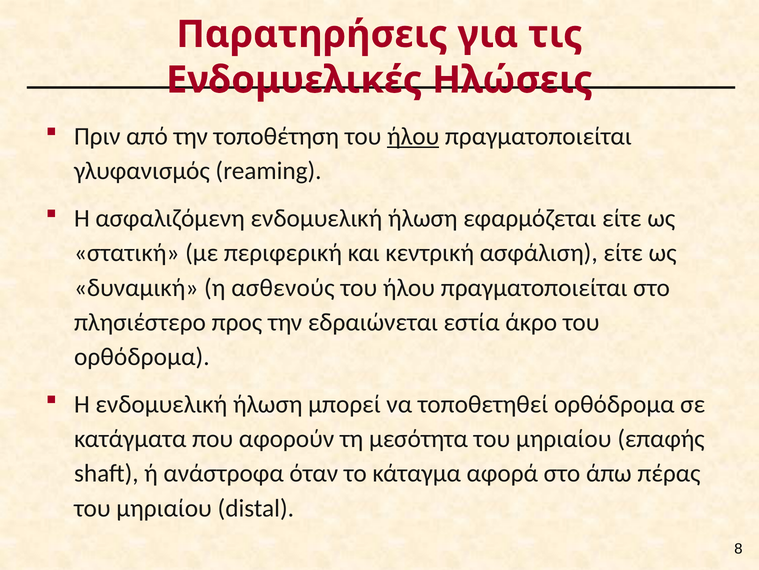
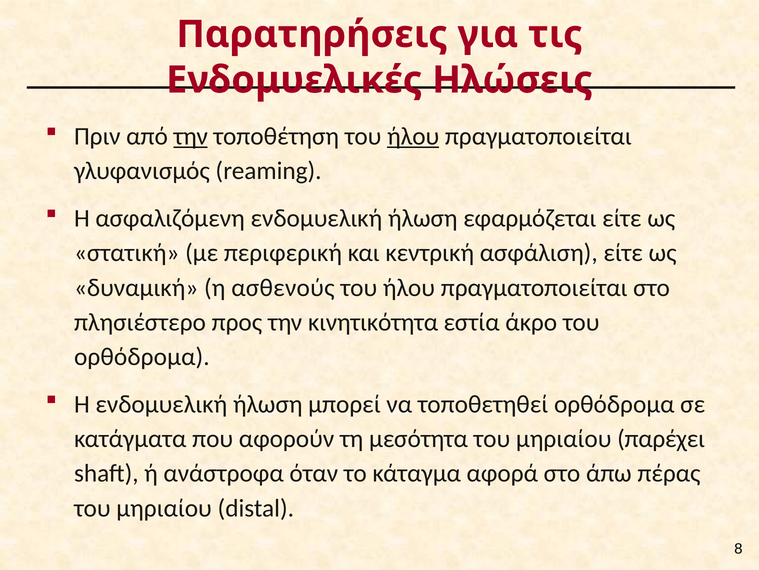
την underline: none -> present (191, 136)
εδραιώνεται: εδραιώνεται -> κινητικότητα (373, 322)
επαφής: επαφής -> παρέχει (661, 438)
